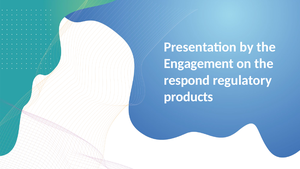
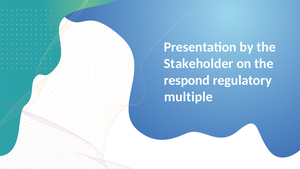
Engagement: Engagement -> Stakeholder (199, 64)
products: products -> multiple (188, 97)
